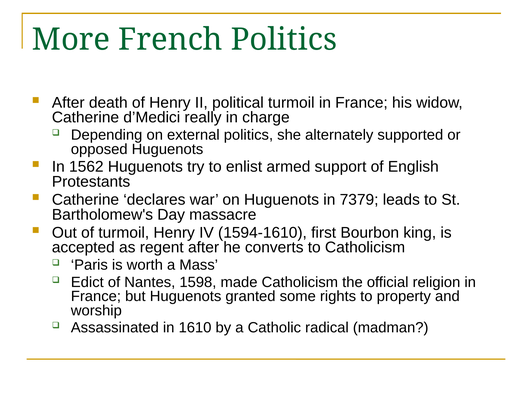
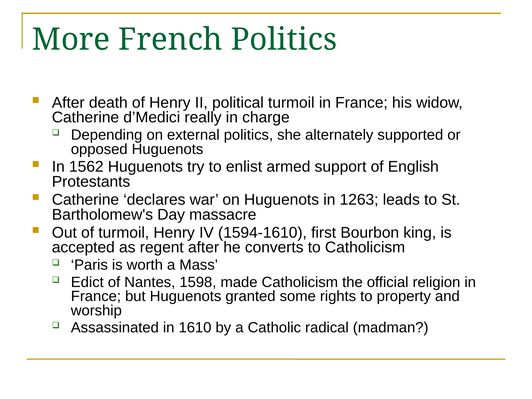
7379: 7379 -> 1263 (359, 200)
